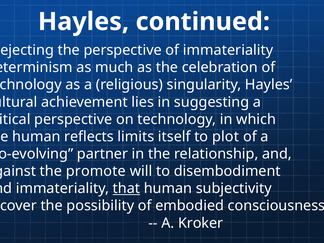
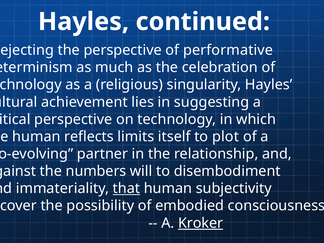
of immateriality: immateriality -> performative (228, 50)
promote: promote -> numbers (96, 171)
Kroker underline: none -> present (201, 223)
